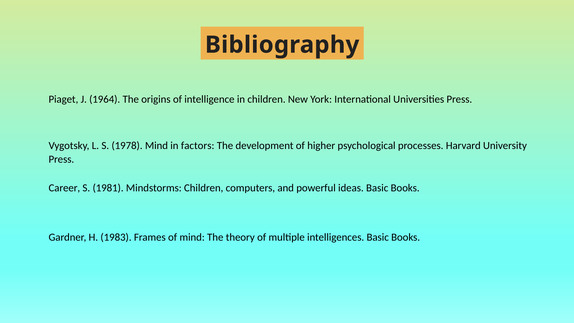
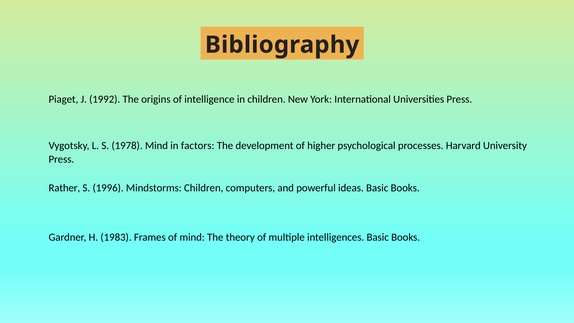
1964: 1964 -> 1992 (105, 99)
Career: Career -> Rather (64, 188)
1981: 1981 -> 1996 (108, 188)
